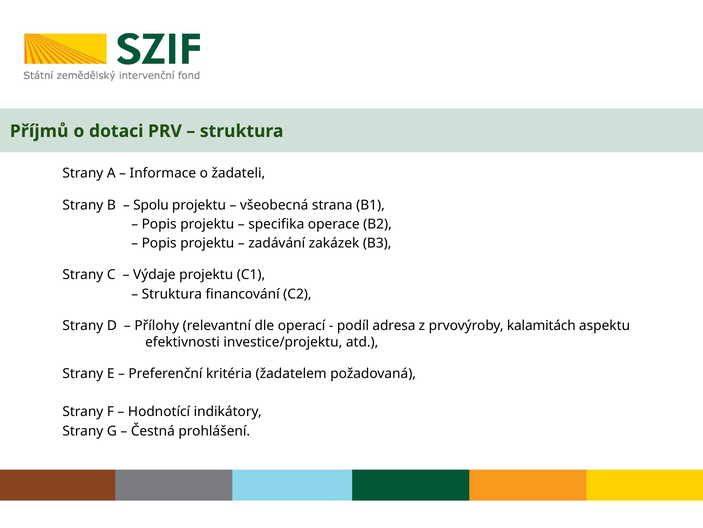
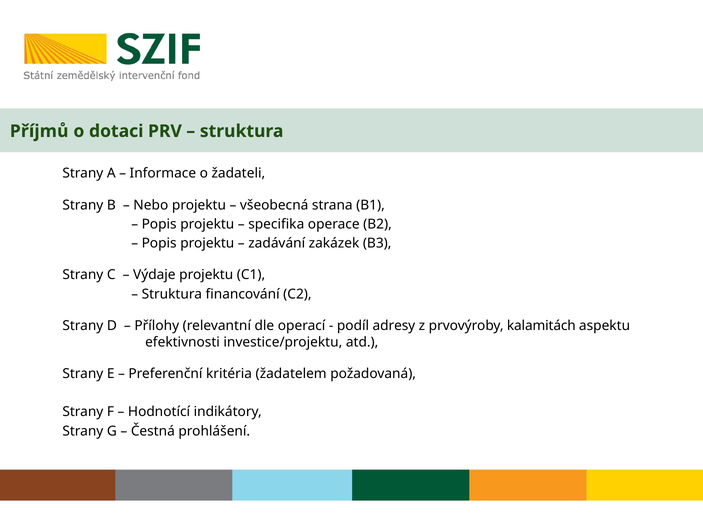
Spolu: Spolu -> Nebo (151, 205)
adresa: adresa -> adresy (394, 325)
